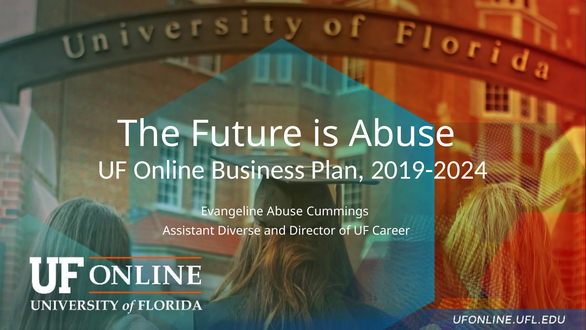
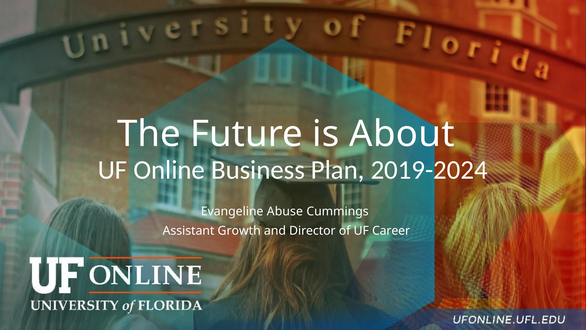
is Abuse: Abuse -> About (402, 134)
Diverse: Diverse -> Growth (239, 231)
